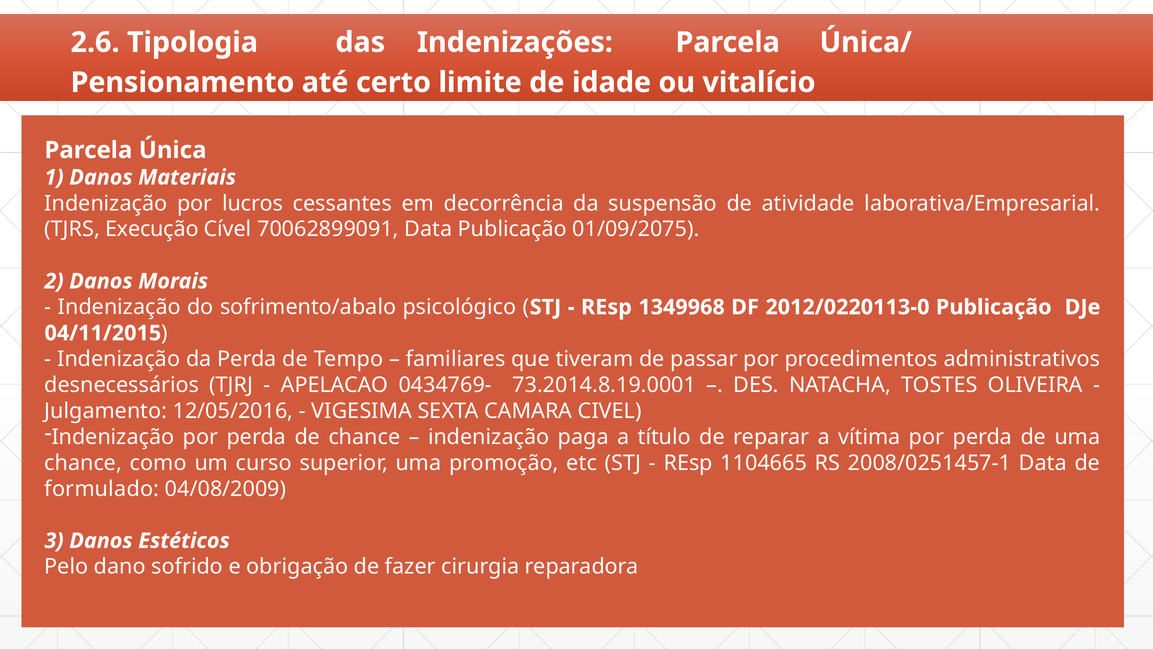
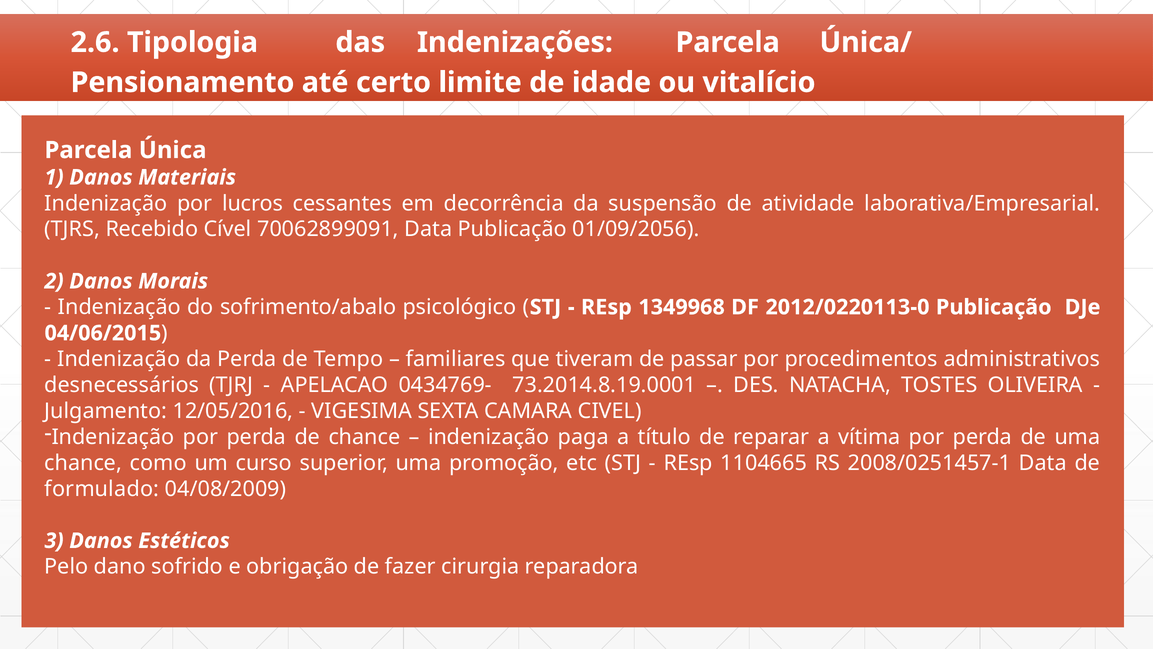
Execução: Execução -> Recebido (152, 229)
01/09/2075: 01/09/2075 -> 01/09/2056 (636, 229)
04/11/2015: 04/11/2015 -> 04/06/2015 (103, 333)
